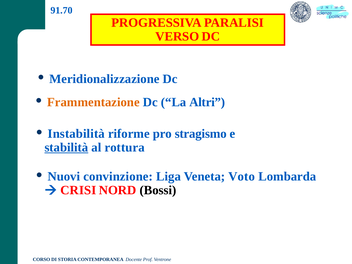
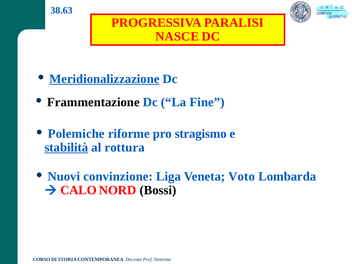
91.70: 91.70 -> 38.63 (61, 10)
VERSO: VERSO -> NASCE (177, 36)
Meridionalizzazione underline: none -> present (104, 79)
Frammentazione colour: orange -> black (93, 102)
Altri: Altri -> Fine (207, 102)
Instabilità: Instabilità -> Polemiche (76, 134)
CRISI: CRISI -> CALO (78, 190)
